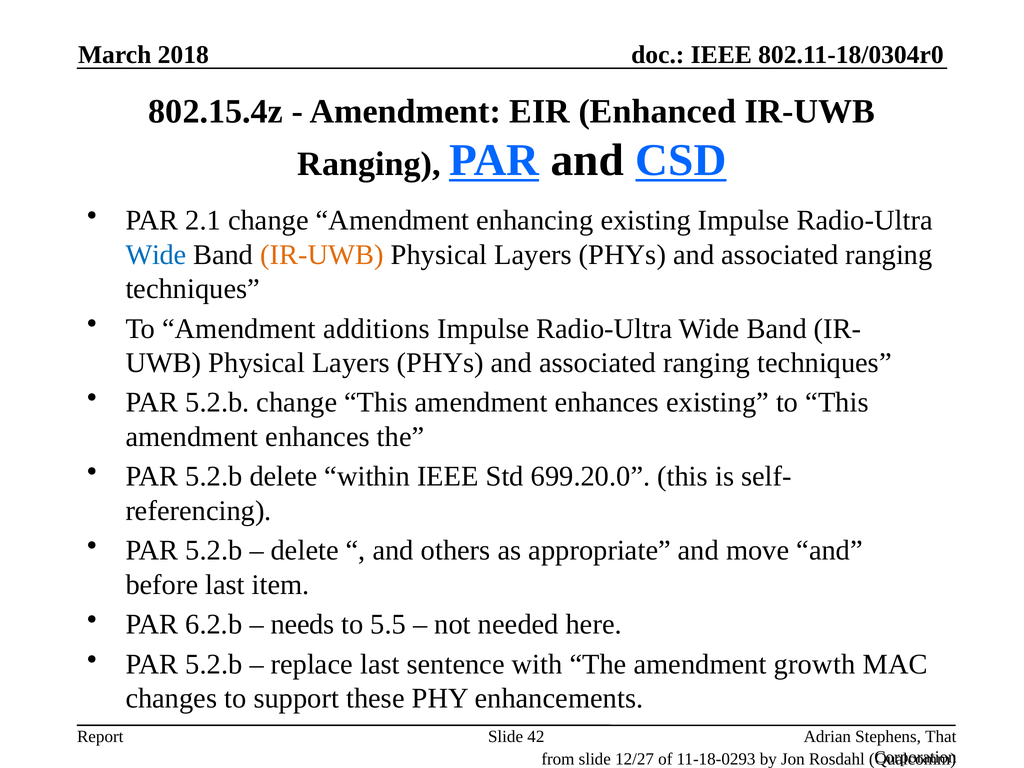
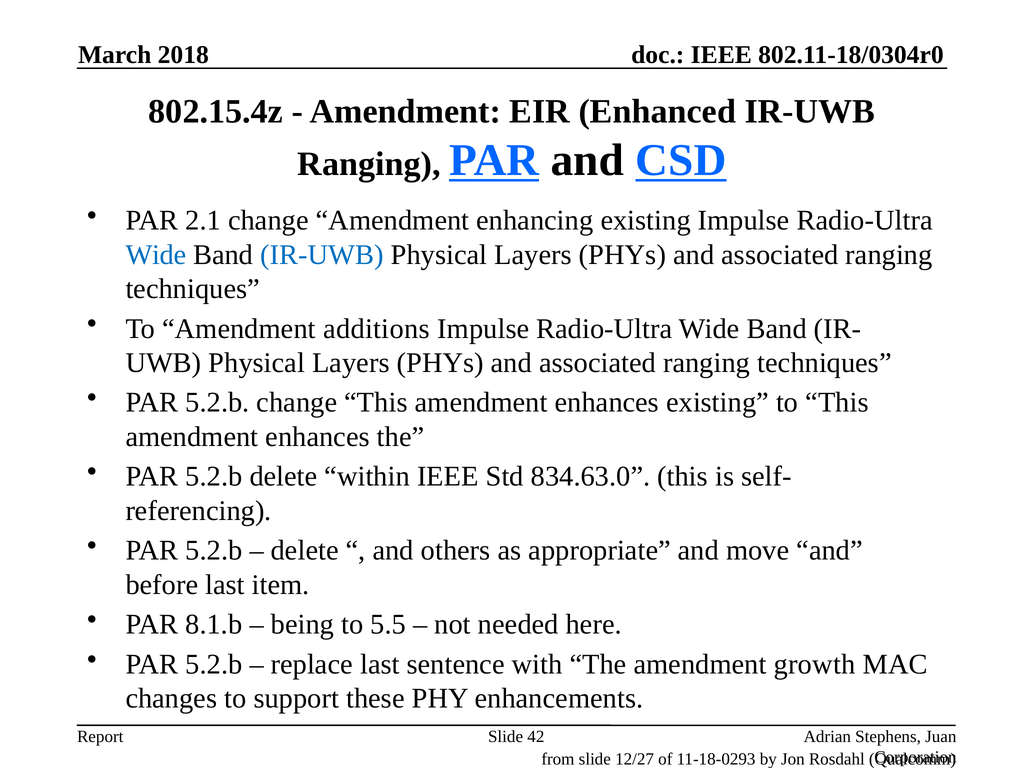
IR-UWB colour: orange -> blue (322, 255)
699.20.0: 699.20.0 -> 834.63.0 (591, 477)
6.2.b: 6.2.b -> 8.1.b (214, 625)
needs: needs -> being (302, 625)
That: That -> Juan (941, 737)
